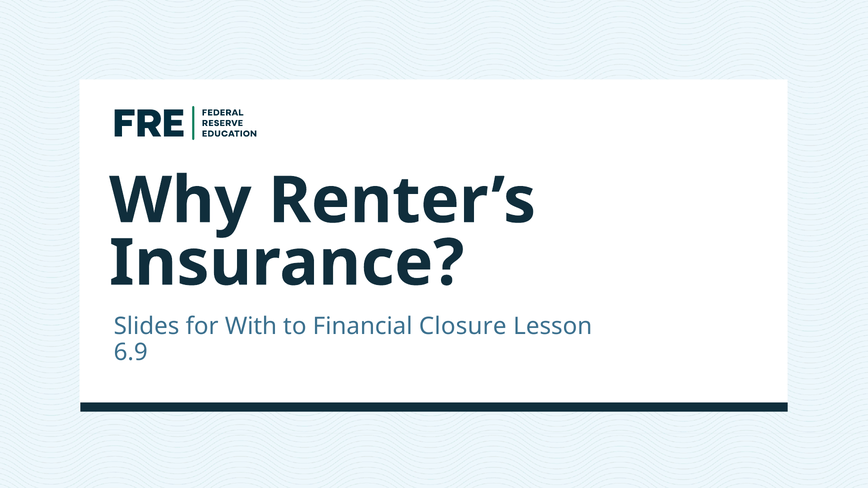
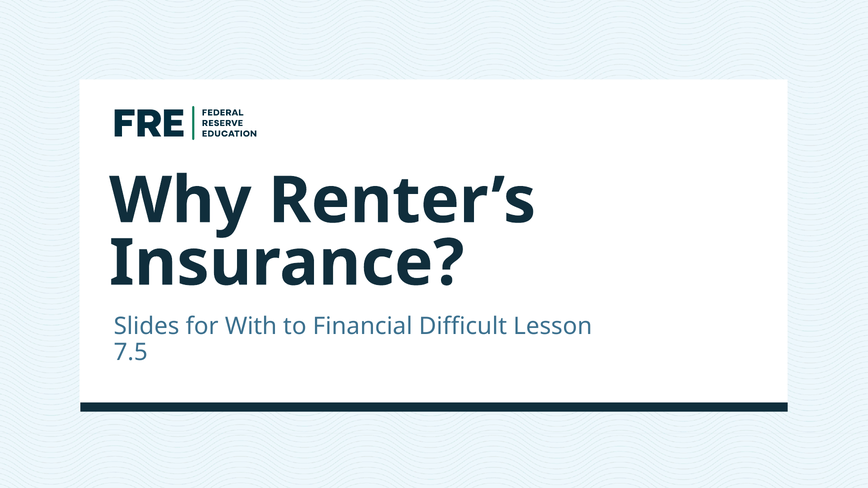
Closure: Closure -> Difficult (463, 326)
6.9: 6.9 -> 7.5 (131, 352)
